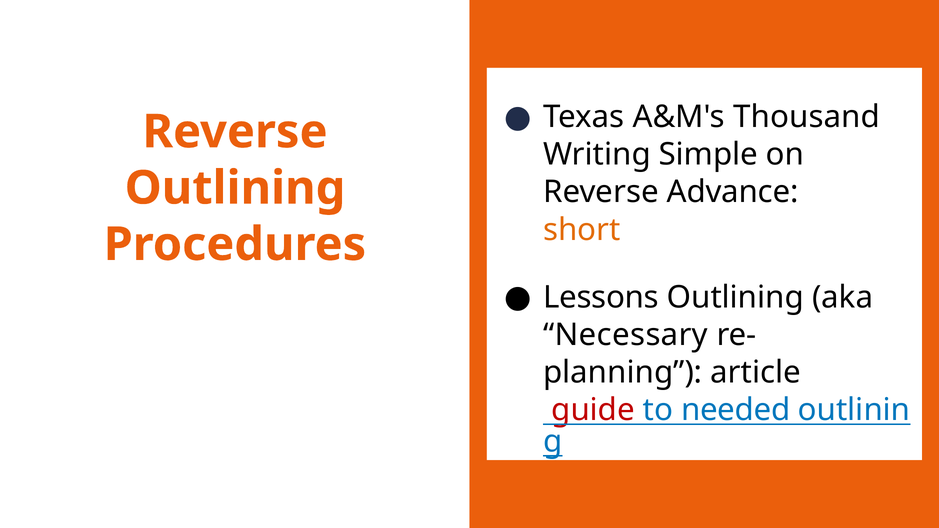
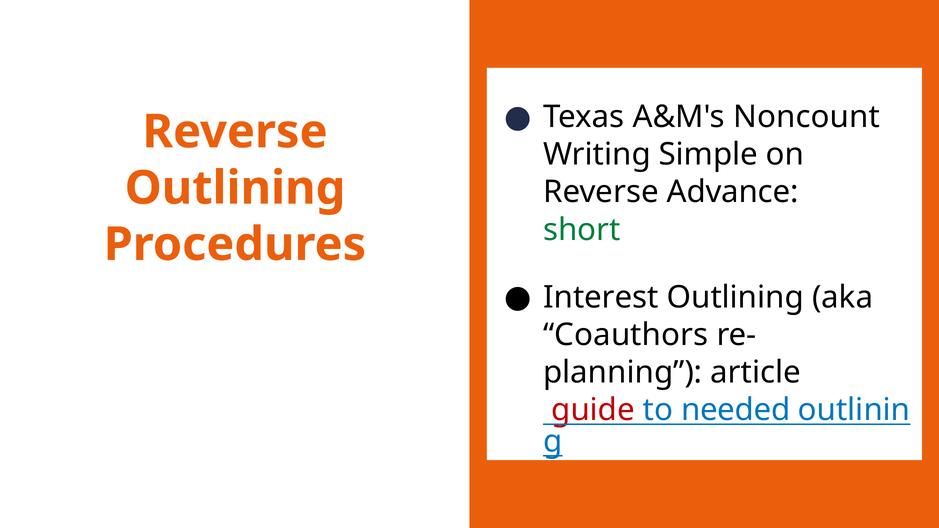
Thousand: Thousand -> Noncount (807, 117)
short colour: orange -> green (582, 230)
Lessons: Lessons -> Interest (601, 298)
Necessary: Necessary -> Coauthors (626, 335)
